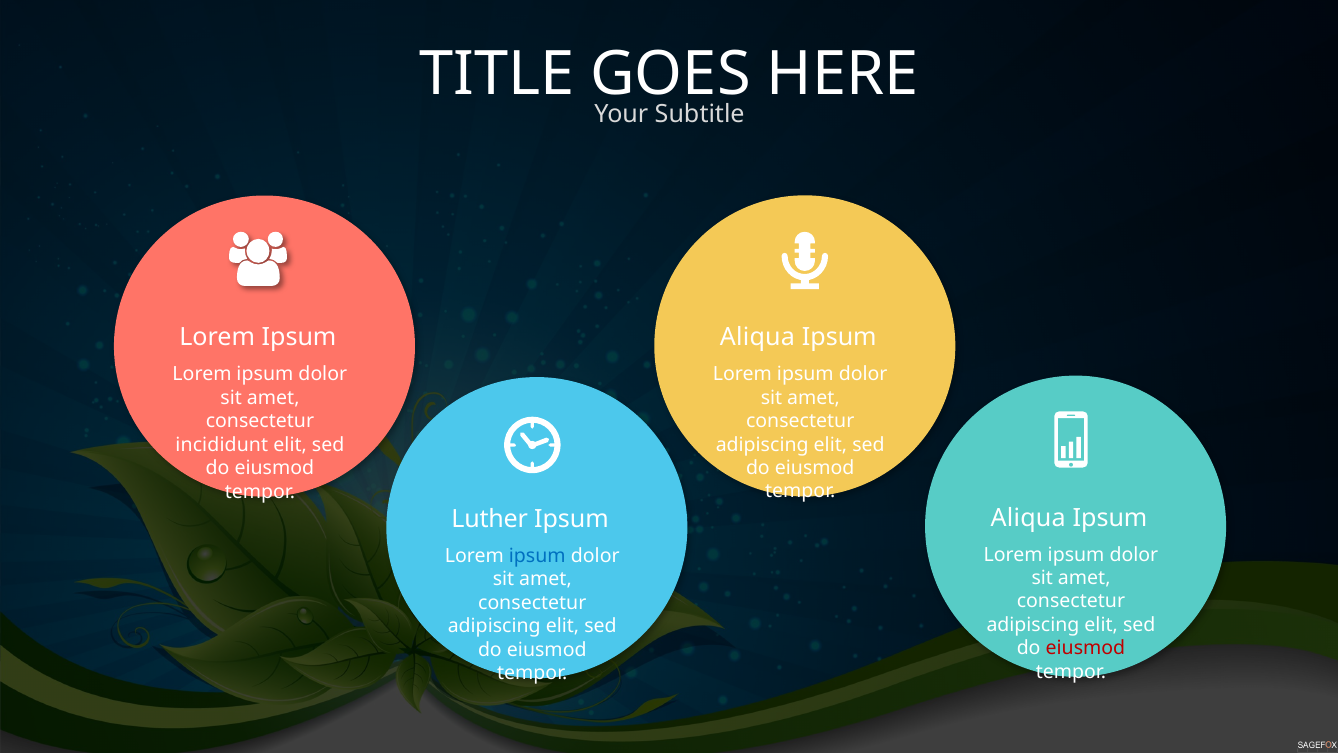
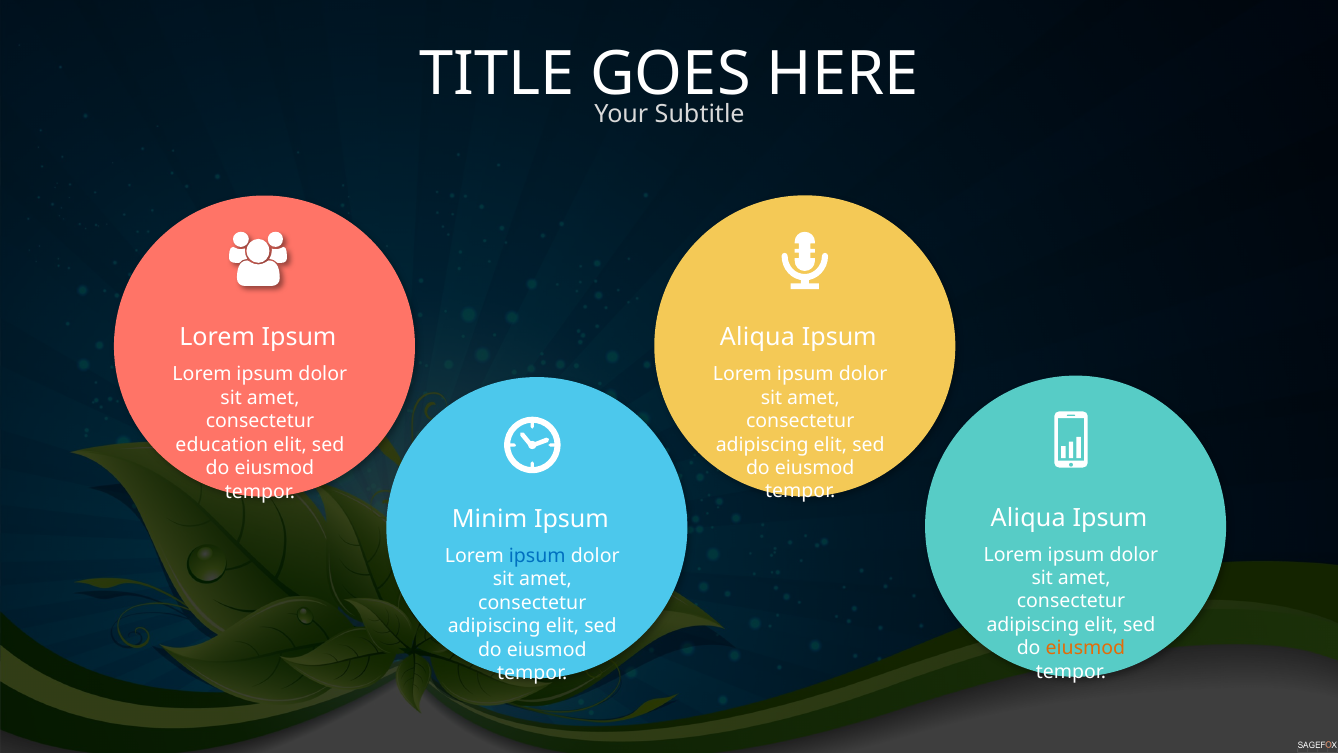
incididunt: incididunt -> education (222, 445)
Luther: Luther -> Minim (489, 519)
eiusmod colour: red -> orange (1085, 648)
